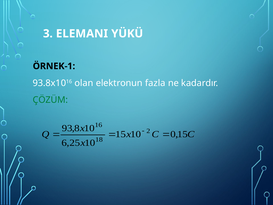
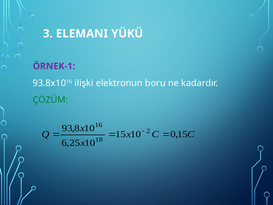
ÖRNEK-1 colour: black -> purple (54, 66)
olan: olan -> ilişki (84, 83)
fazla: fazla -> boru (155, 83)
